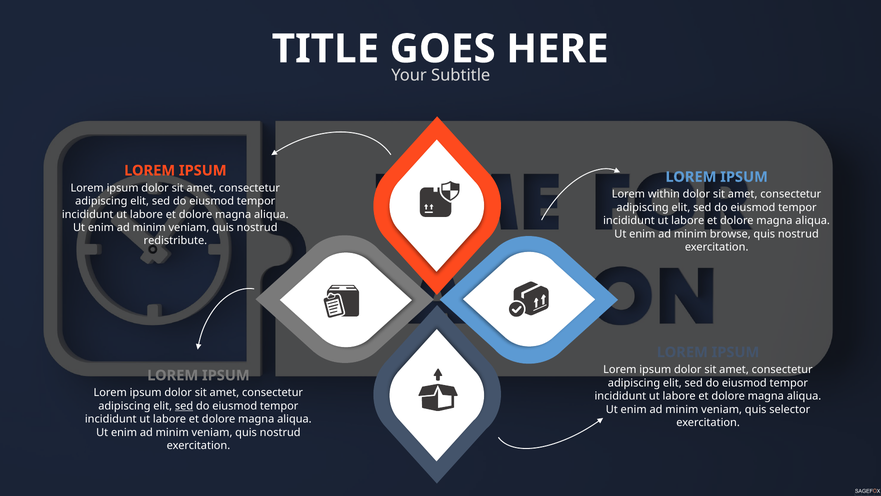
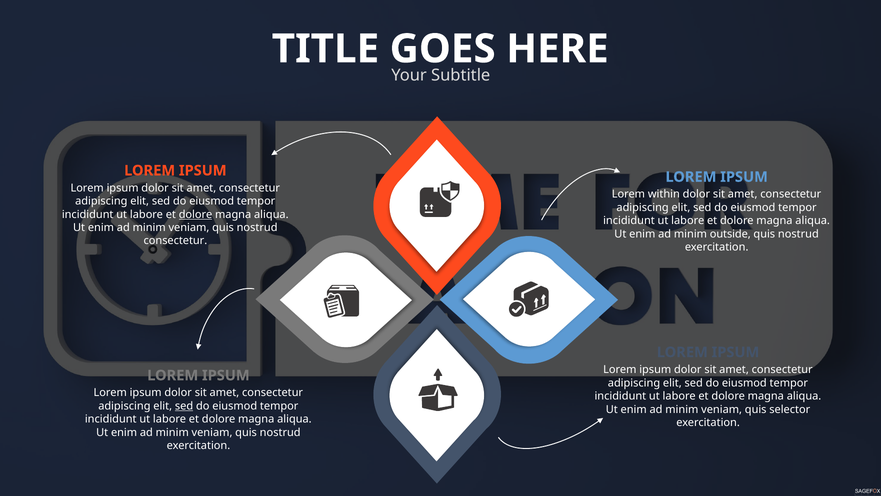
dolore underline: none -> present (196, 214)
browse: browse -> outside (730, 234)
redistribute: redistribute -> consectetur (175, 241)
